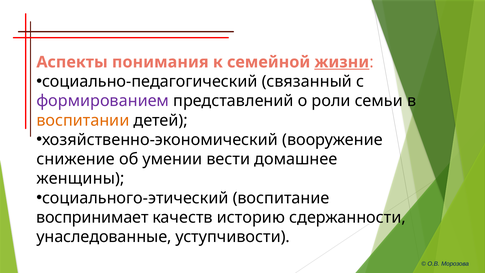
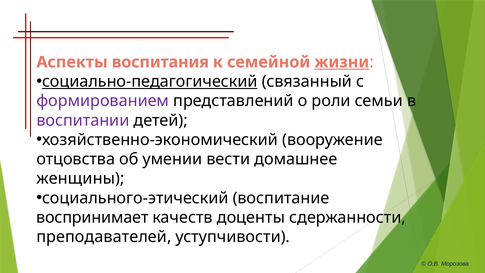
понимания: понимания -> воспитания (160, 62)
социально-педагогический underline: none -> present (150, 81)
воспитании colour: orange -> purple (83, 120)
снижение: снижение -> отцовства (76, 159)
историю: историю -> доценты (251, 217)
унаследованные: унаследованные -> преподавателей (104, 237)
